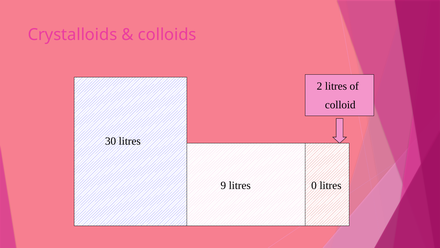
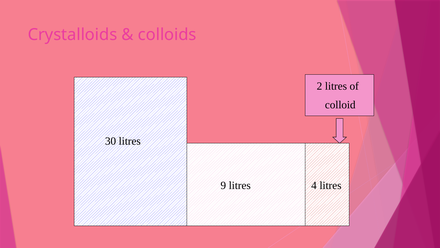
0: 0 -> 4 (314, 185)
